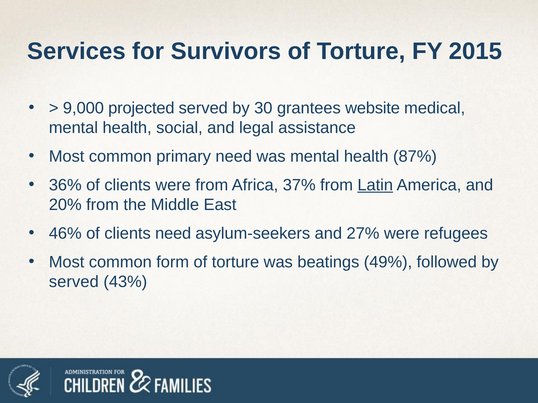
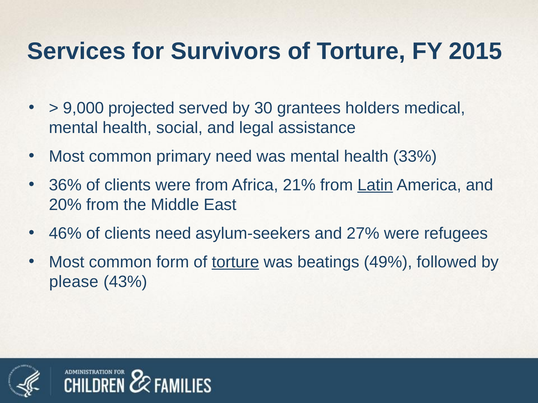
website: website -> holders (372, 108)
87%: 87% -> 33% (415, 157)
37%: 37% -> 21% (299, 185)
torture underline: none -> present (235, 262)
served: served -> please (74, 282)
